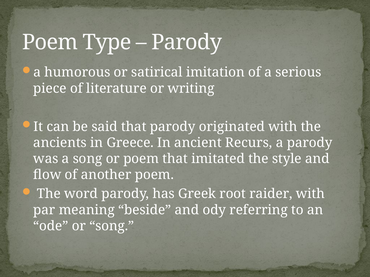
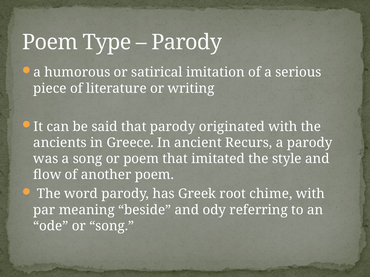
raider: raider -> chime (271, 194)
